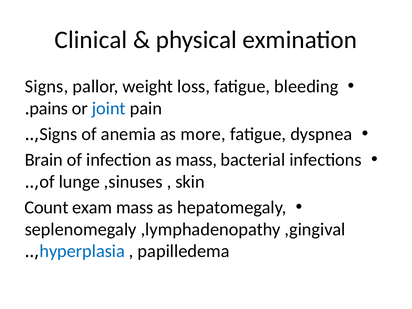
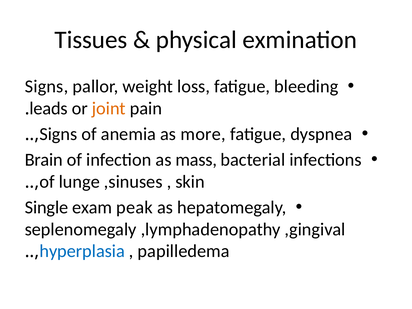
Clinical: Clinical -> Tissues (91, 40)
pains: pains -> leads (49, 108)
joint colour: blue -> orange (109, 108)
Count: Count -> Single (46, 207)
exam mass: mass -> peak (134, 207)
